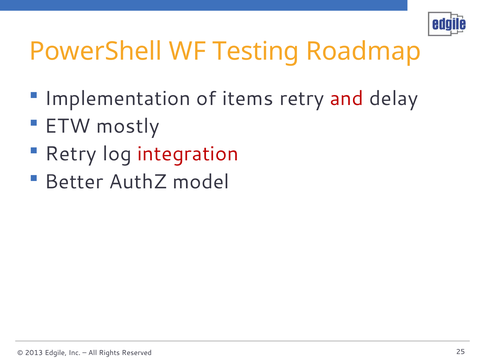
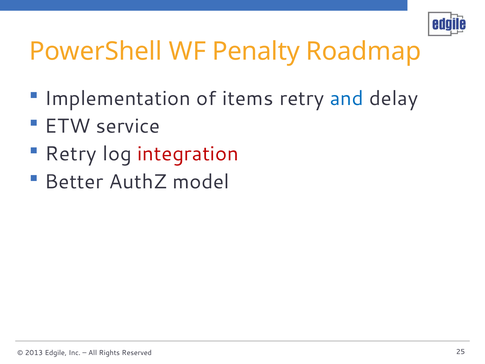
Testing: Testing -> Penalty (256, 51)
and colour: red -> blue (347, 98)
mostly: mostly -> service (128, 126)
